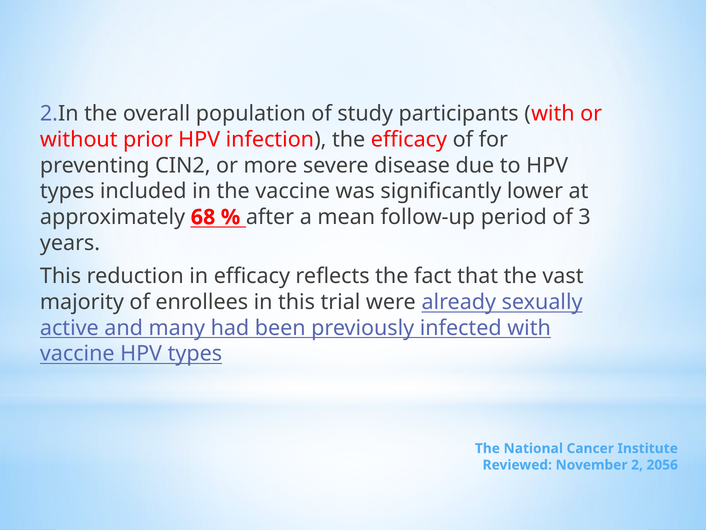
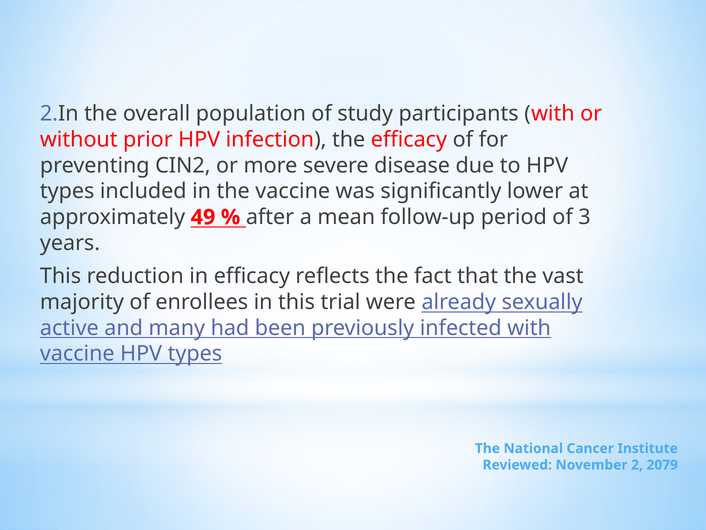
68: 68 -> 49 (203, 217)
2056: 2056 -> 2079 (662, 465)
